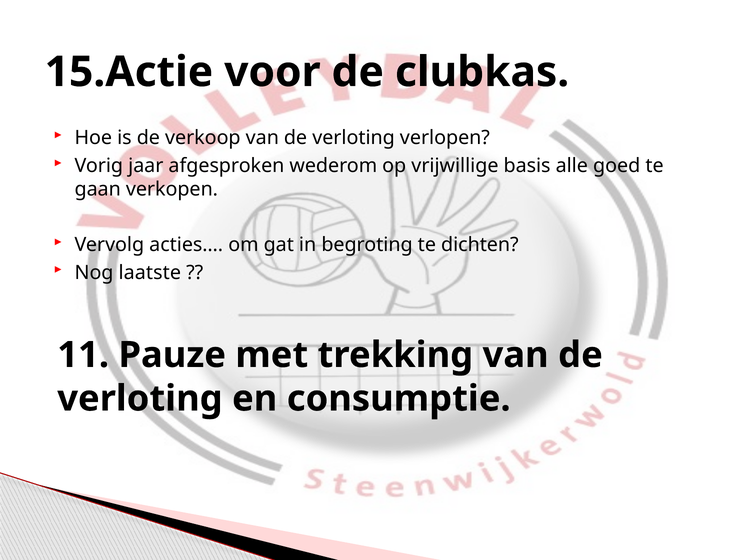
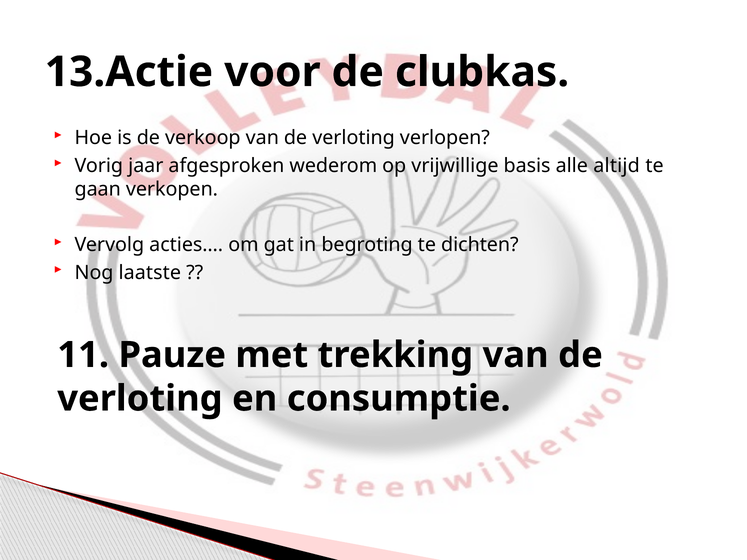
15.Actie: 15.Actie -> 13.Actie (129, 72)
goed: goed -> altijd (617, 166)
